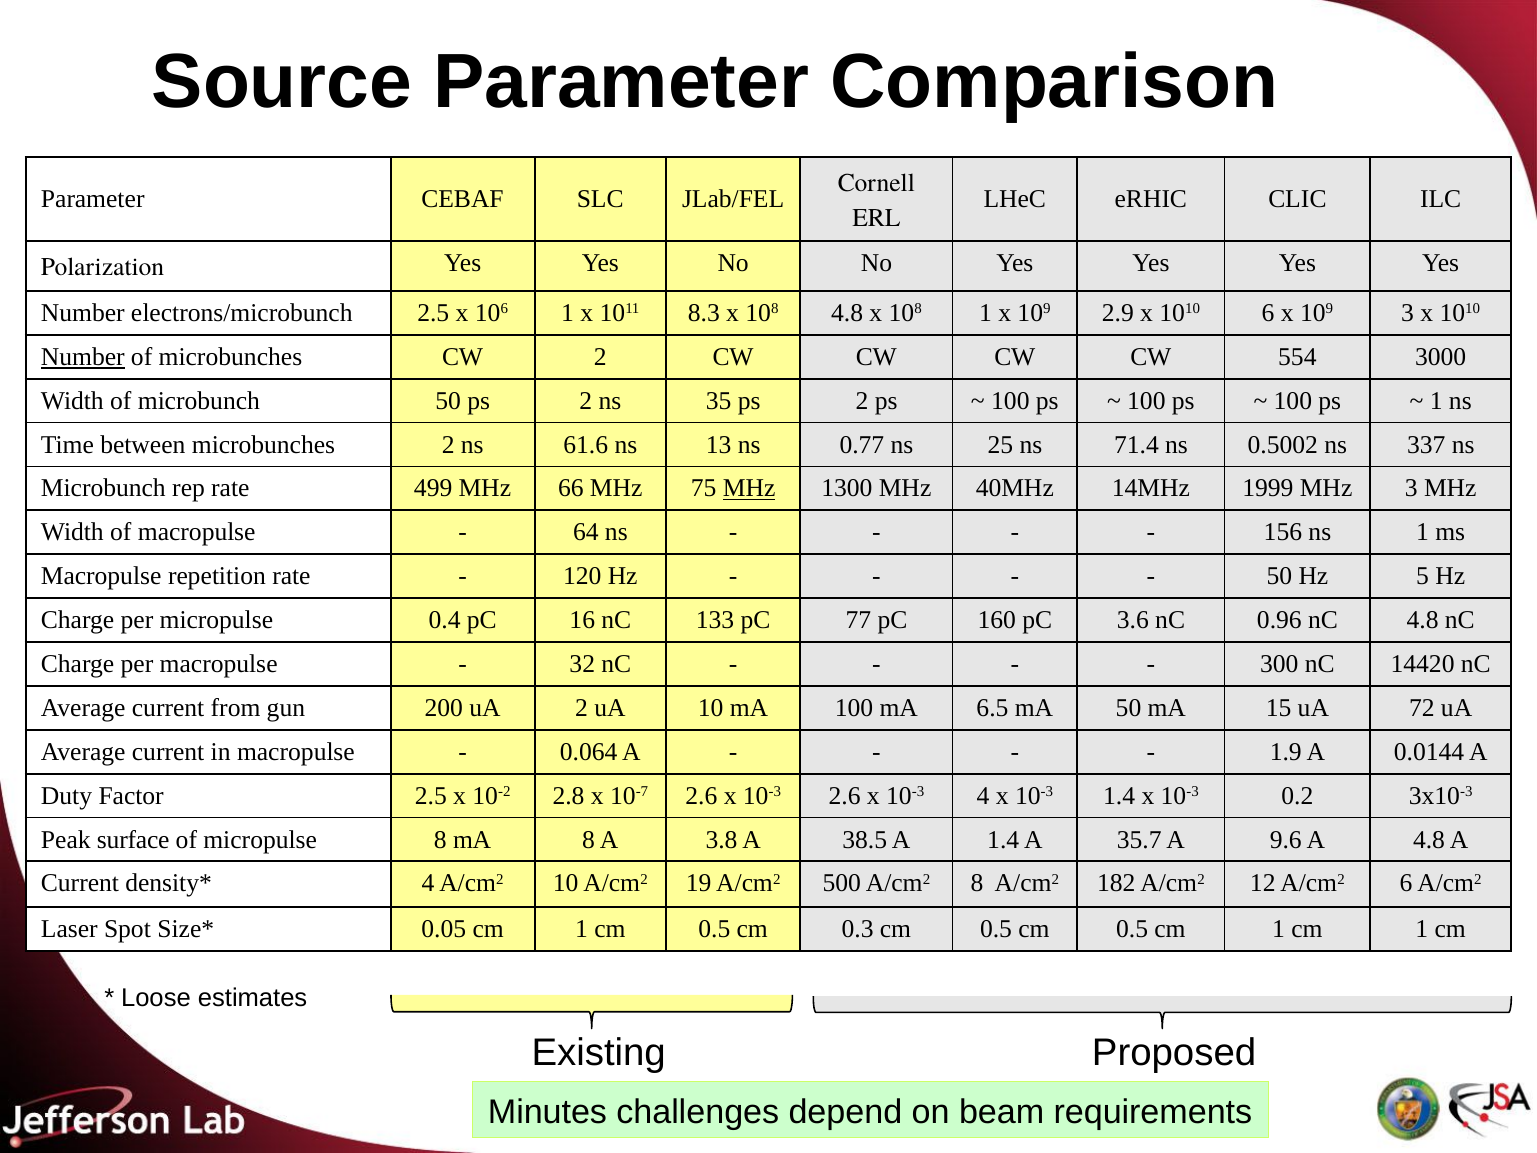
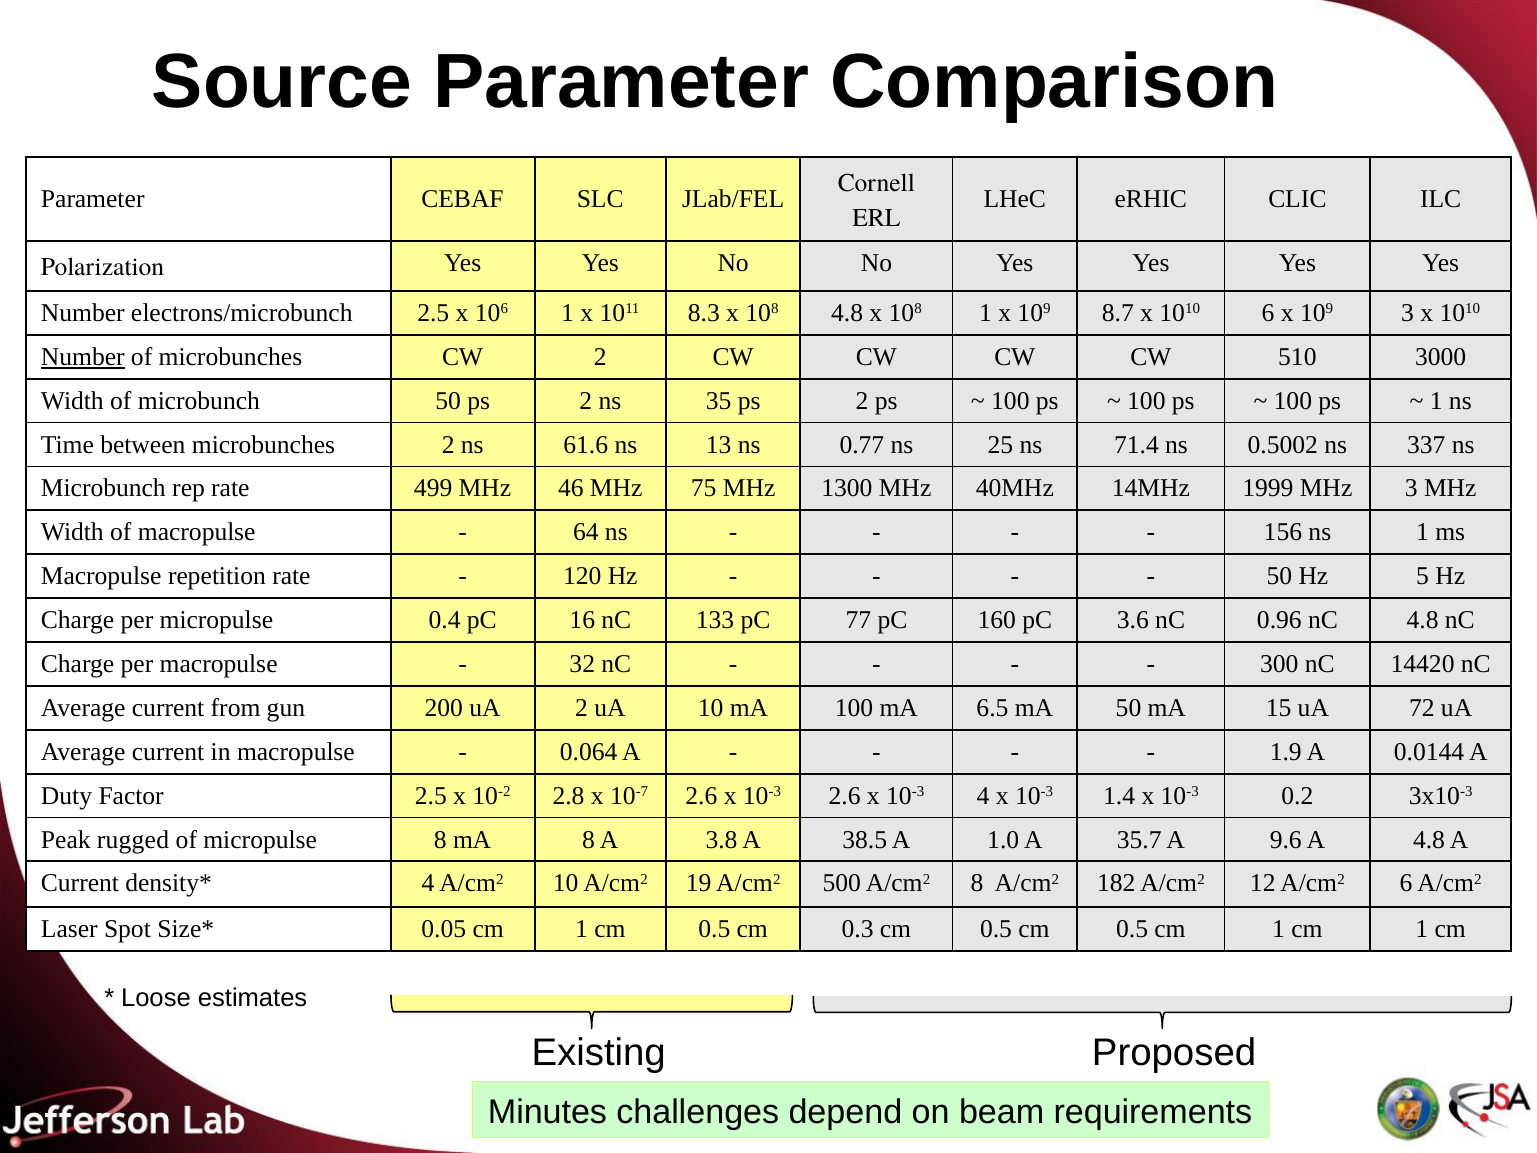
2.9: 2.9 -> 8.7 (1118, 313)
554: 554 -> 510 (1297, 357)
66: 66 -> 46 (571, 488)
MHz underline: present -> none (749, 488)
surface: surface -> rugged (133, 839)
A 1.4: 1.4 -> 1.0 (1003, 839)
